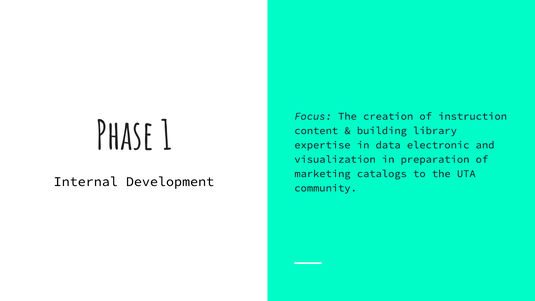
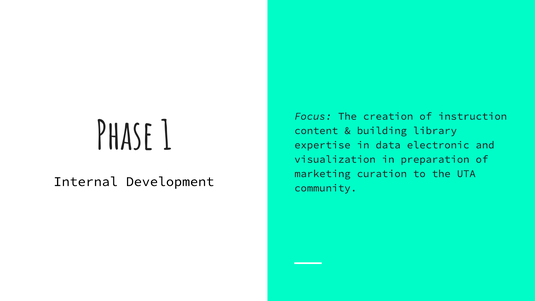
catalogs: catalogs -> curation (382, 174)
